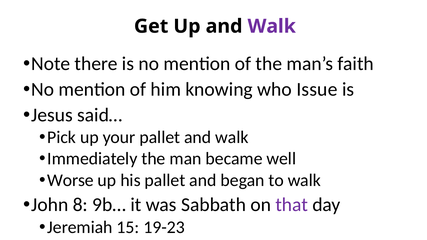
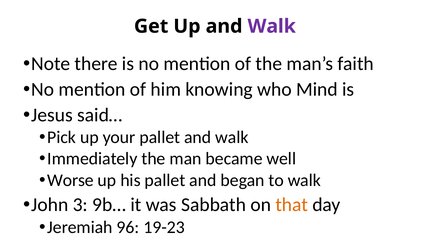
Issue: Issue -> Mind (317, 89)
8: 8 -> 3 (80, 205)
that colour: purple -> orange (292, 205)
15: 15 -> 96 (128, 227)
